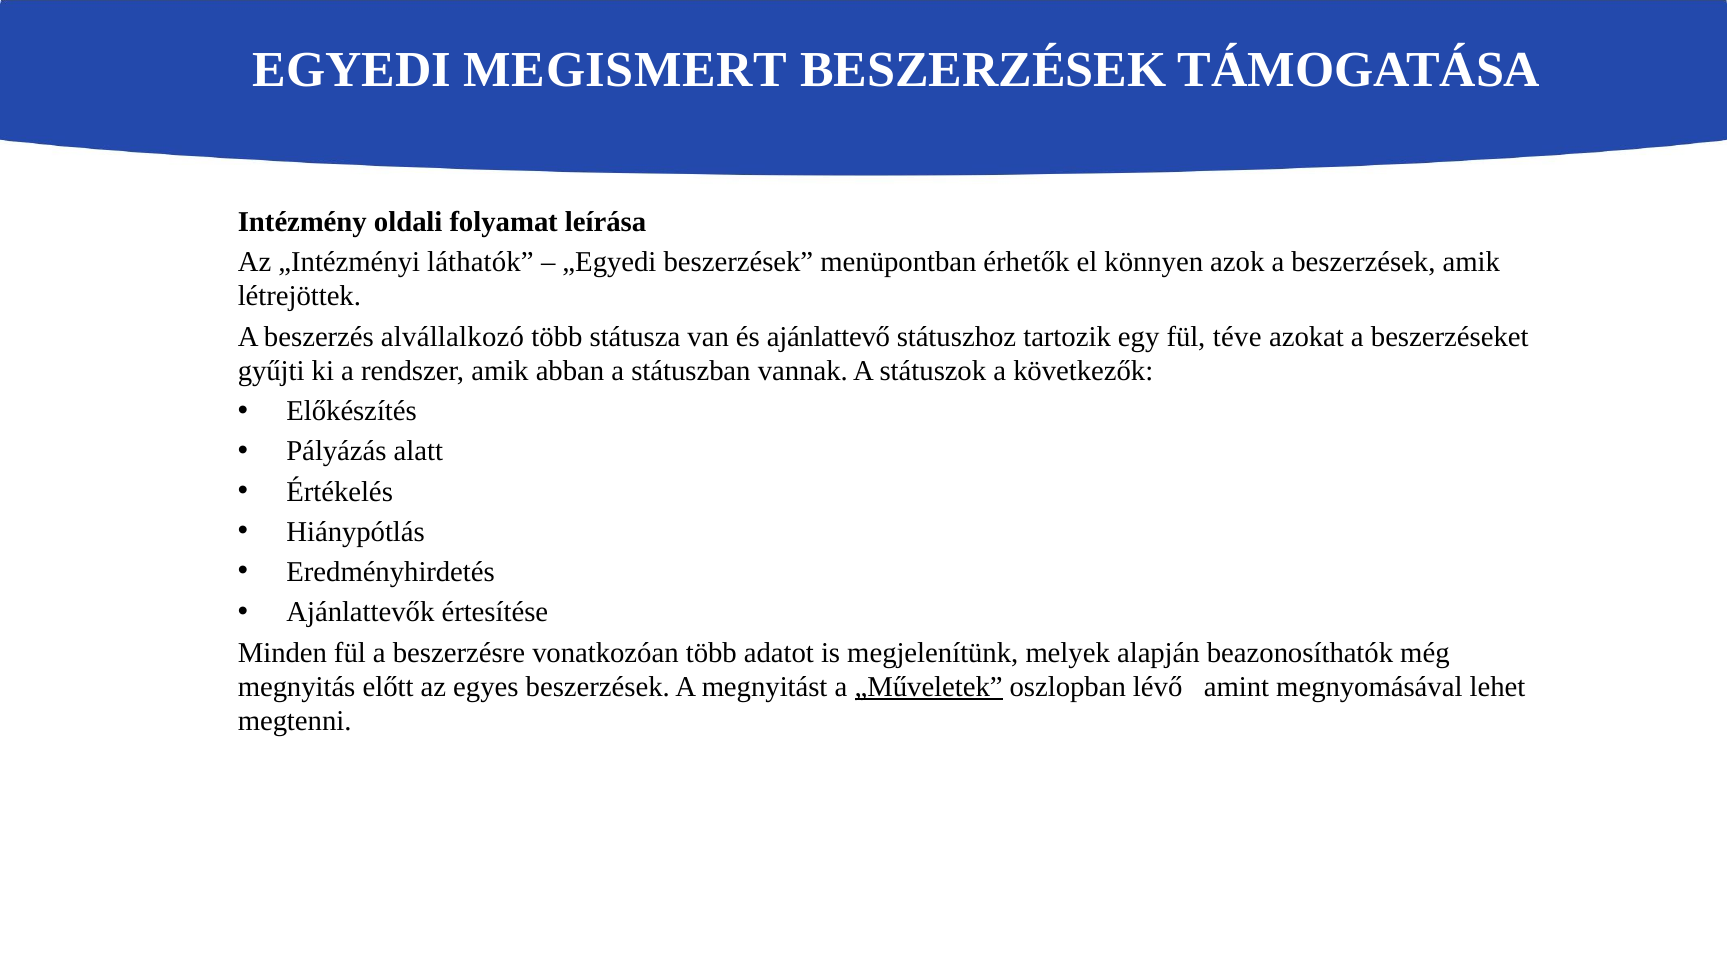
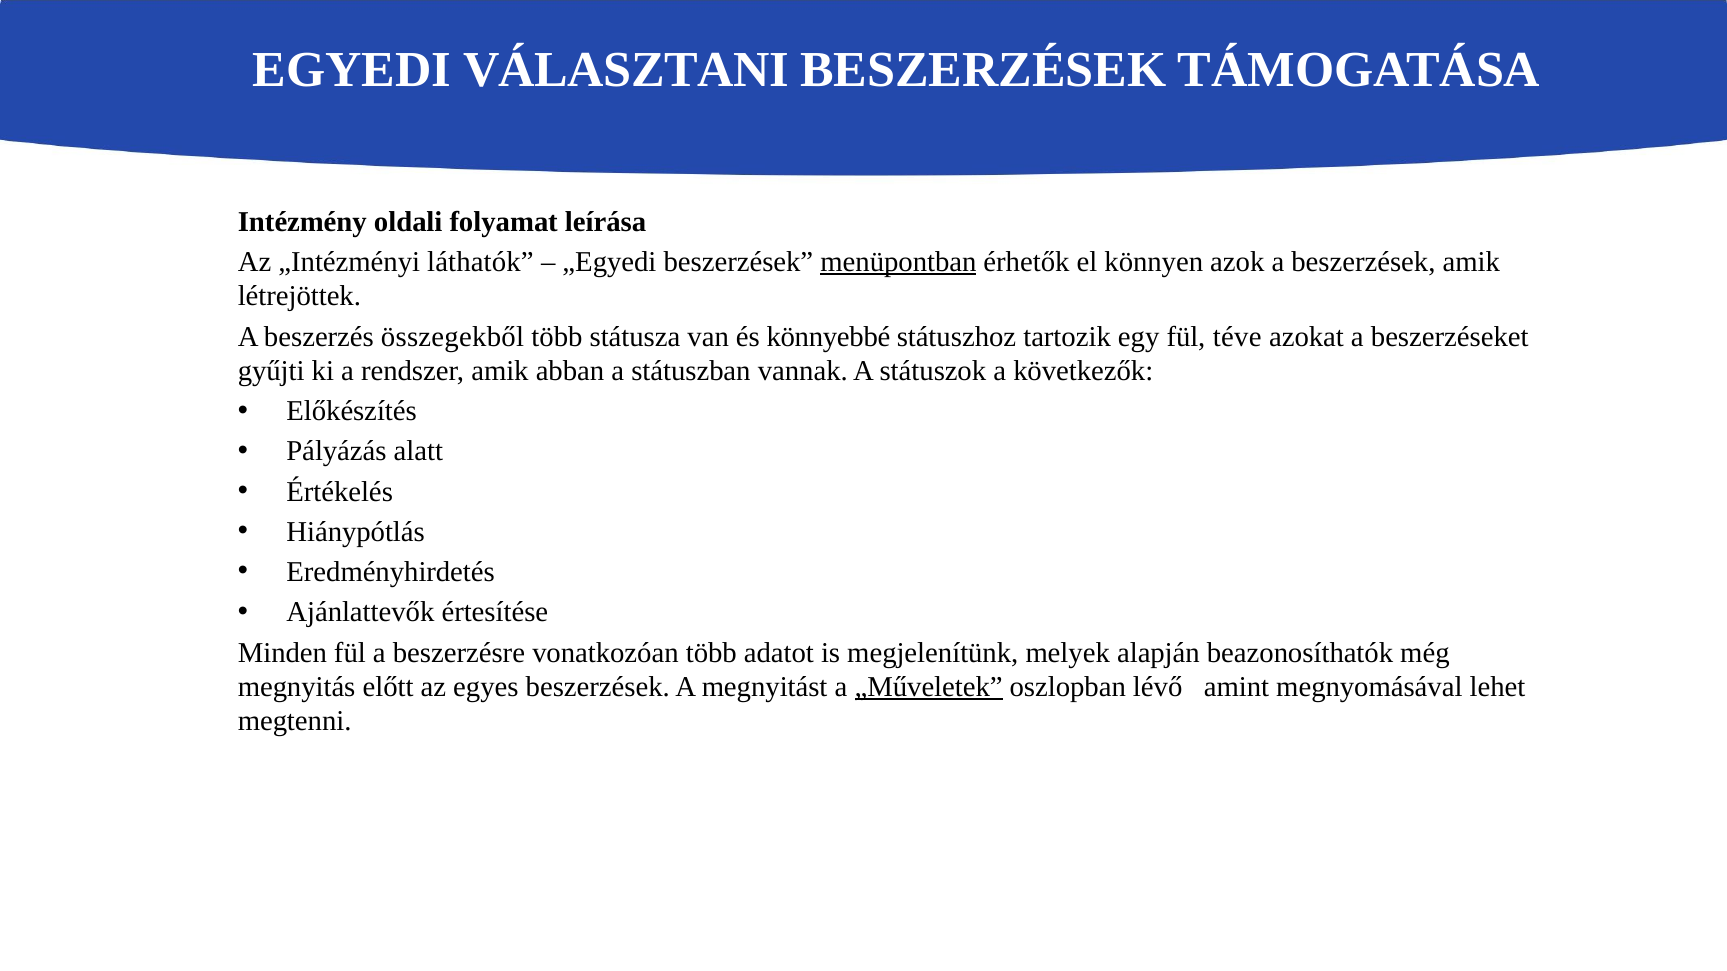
MEGISMERT: MEGISMERT -> VÁLASZTANI (626, 70)
menüpontban underline: none -> present (898, 262)
alvállalkozó: alvállalkozó -> összegekből (452, 337)
ajánlattevő: ajánlattevő -> könnyebbé (828, 337)
